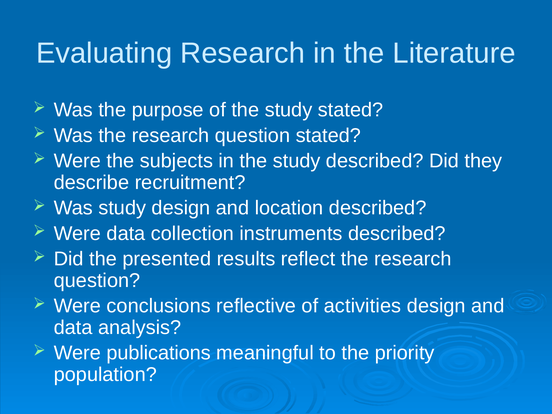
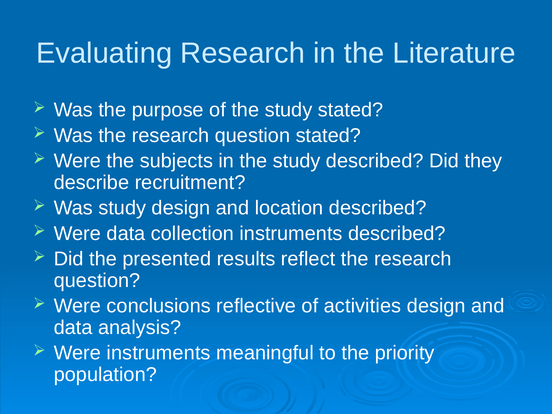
Were publications: publications -> instruments (159, 353)
